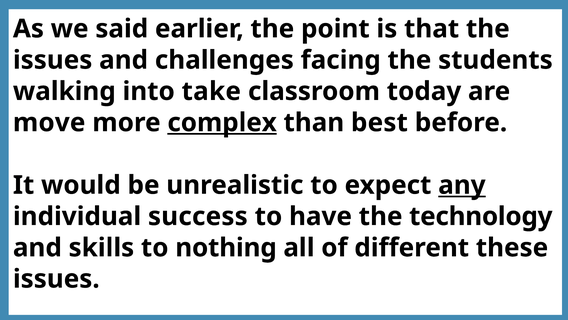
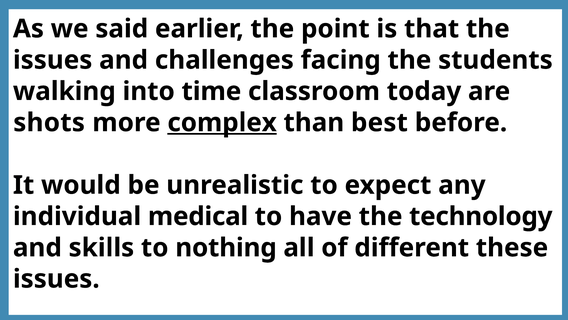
take: take -> time (211, 91)
move: move -> shots (49, 122)
any underline: present -> none (462, 185)
success: success -> medical (198, 216)
